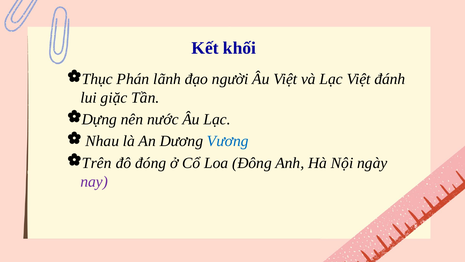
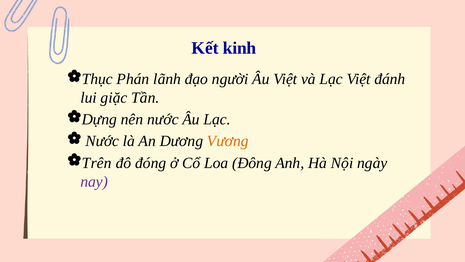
khối: khối -> kinh (240, 48)
Nhau: Nhau -> Nước (102, 141)
Vương colour: blue -> orange (228, 141)
